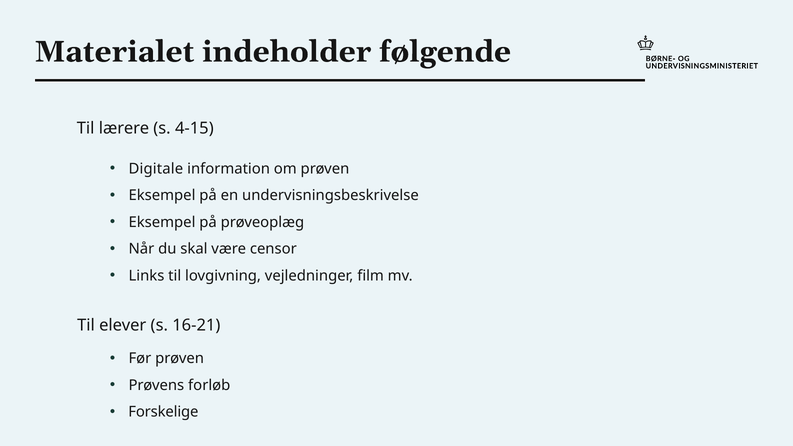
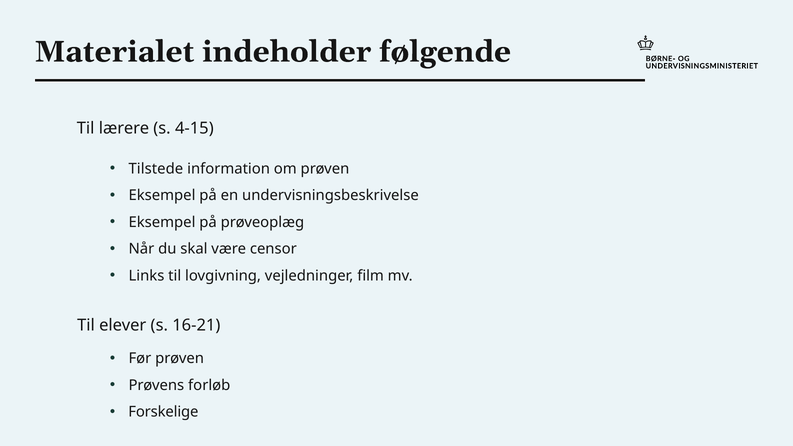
Digitale: Digitale -> Tilstede (156, 169)
